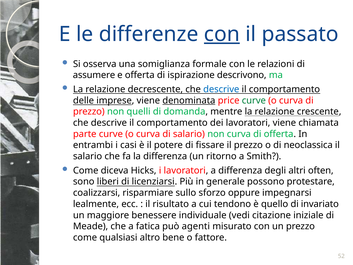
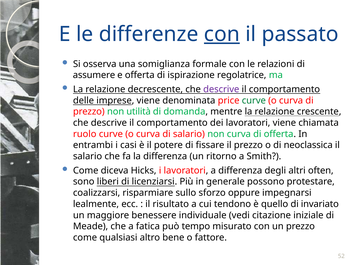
descrivono: descrivono -> regolatrice (242, 75)
descrive colour: blue -> purple (221, 89)
denominata underline: present -> none (189, 100)
quelli: quelli -> utilità (139, 112)
parte: parte -> ruolo (85, 134)
agenti: agenti -> tempo (196, 226)
